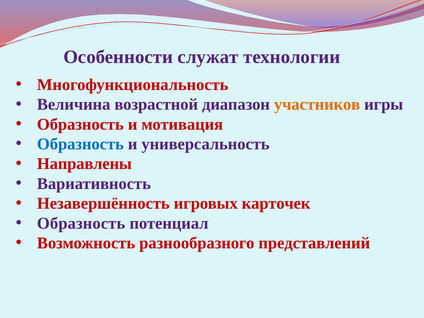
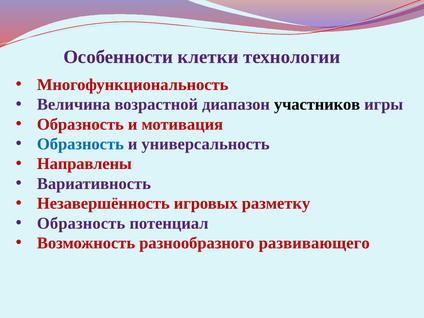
служат: служат -> клетки (208, 57)
участников colour: orange -> black (317, 104)
карточек: карточек -> разметку (276, 203)
представлений: представлений -> развивающего (314, 243)
